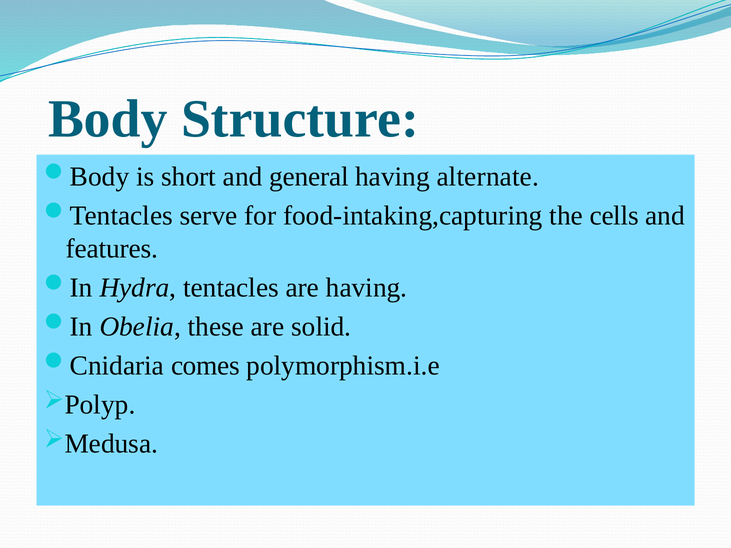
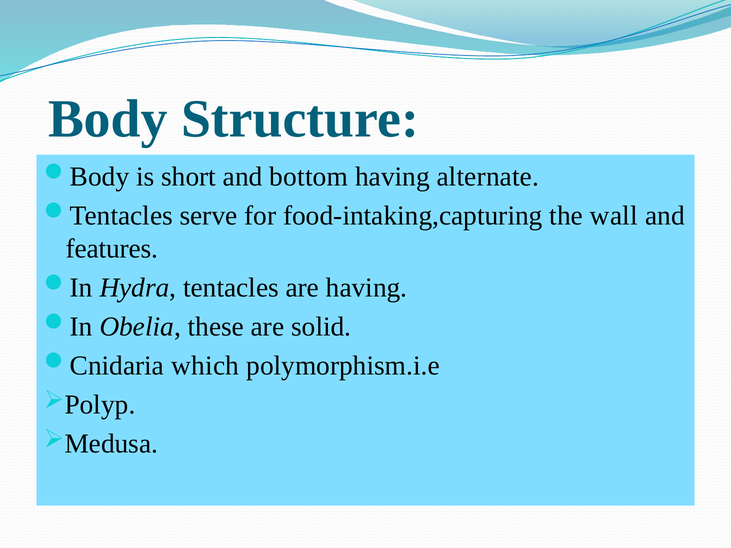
general: general -> bottom (309, 177)
cells: cells -> wall (614, 216)
comes: comes -> which (205, 366)
